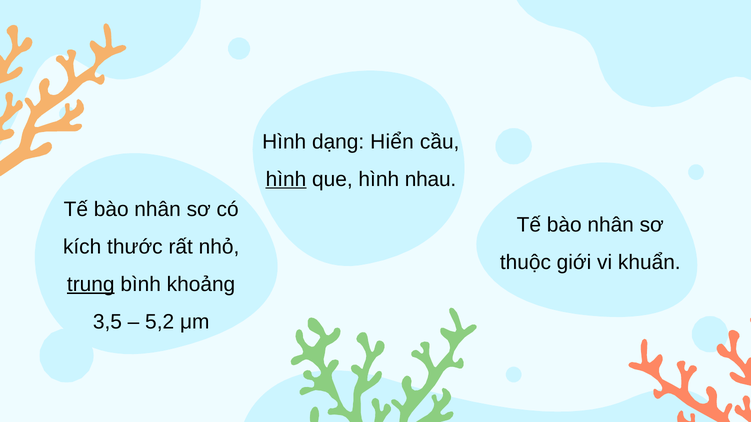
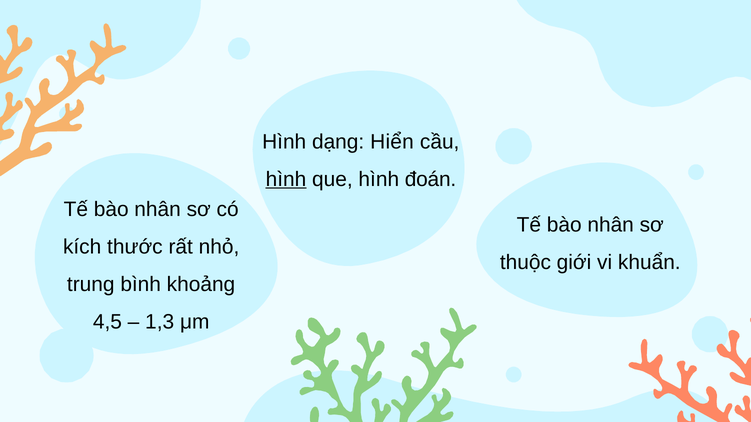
nhau: nhau -> đoán (431, 179)
trung underline: present -> none (91, 285)
3,5: 3,5 -> 4,5 (107, 322)
5,2: 5,2 -> 1,3 (160, 322)
